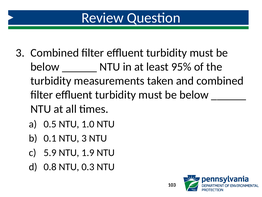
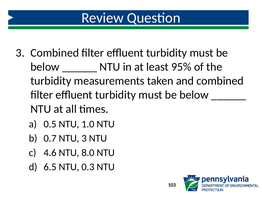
0.1: 0.1 -> 0.7 (50, 138)
5.9: 5.9 -> 4.6 (50, 152)
1.9: 1.9 -> 8.0 (88, 152)
0.8: 0.8 -> 6.5 (50, 167)
